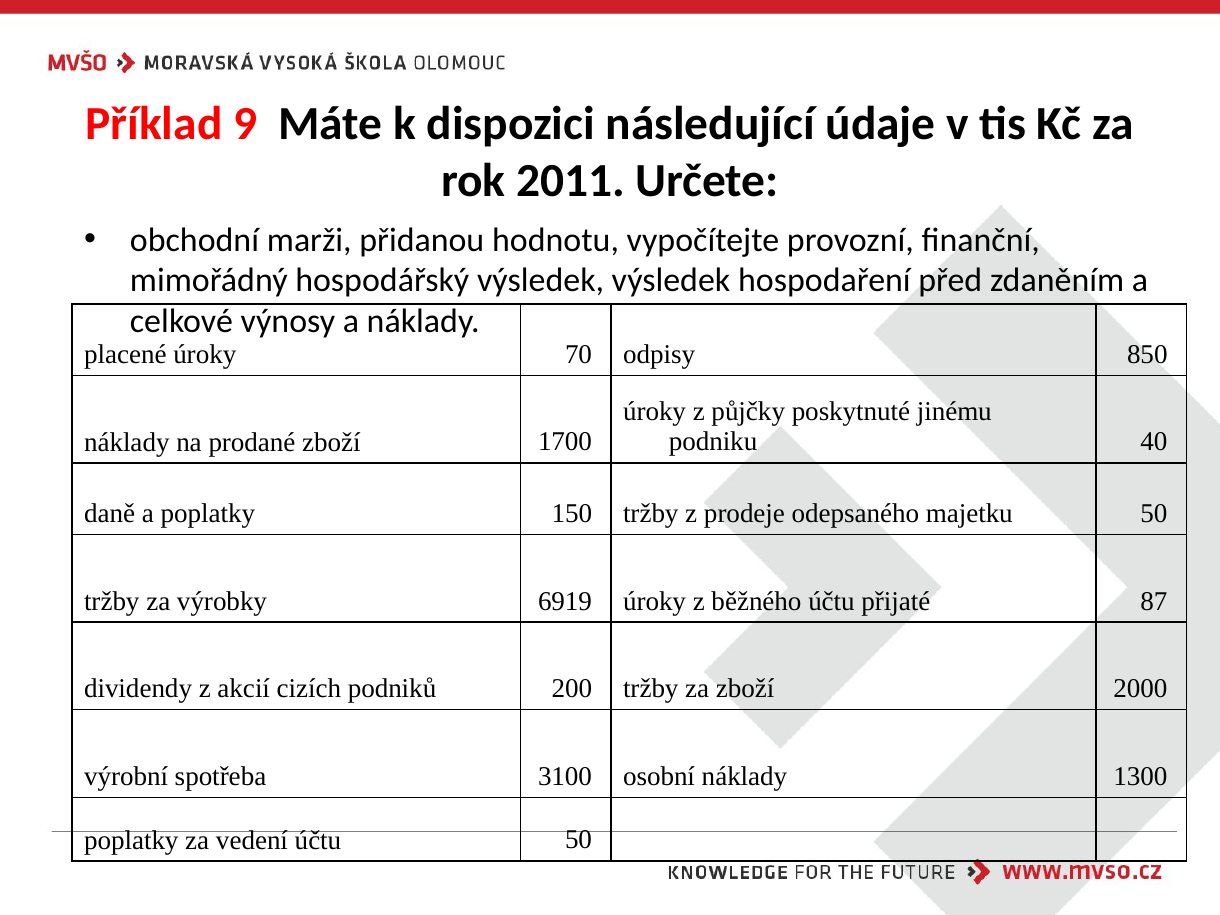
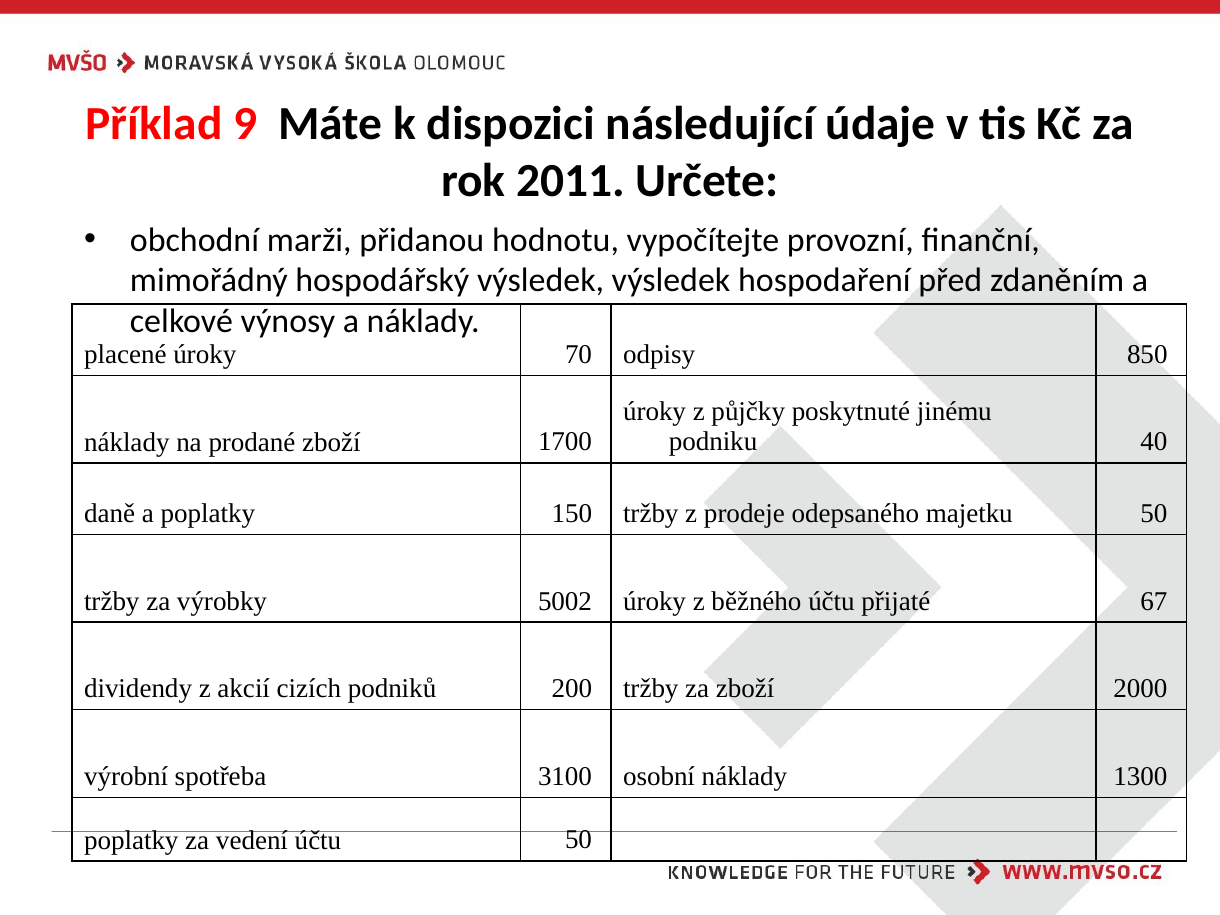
6919: 6919 -> 5002 (565, 601)
87: 87 -> 67 (1154, 601)
